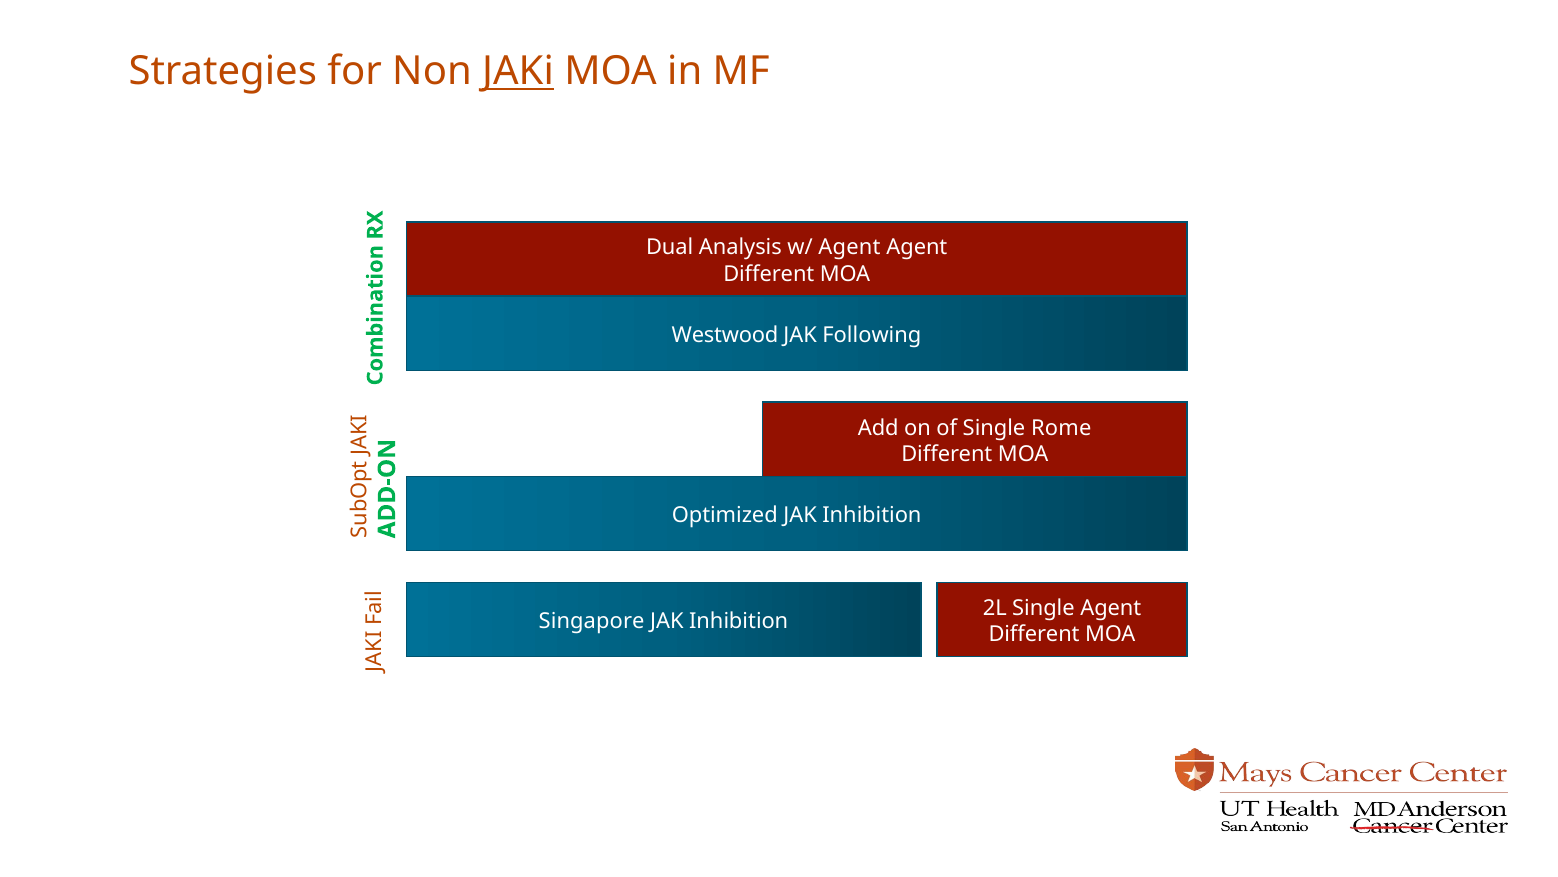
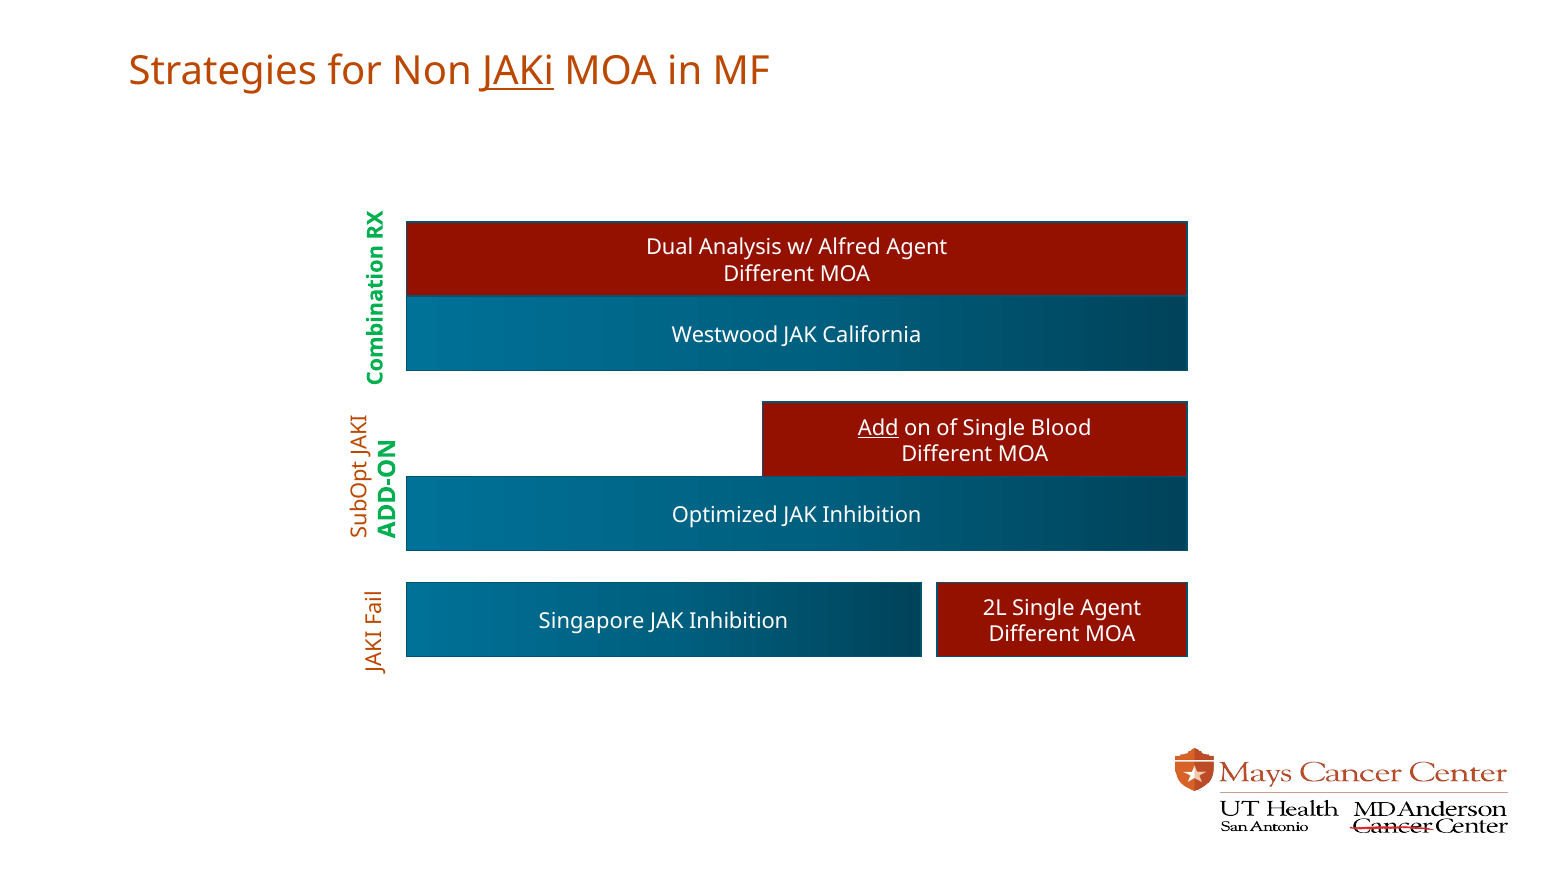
w/ Agent: Agent -> Alfred (850, 247)
Following: Following -> California (872, 335)
Add underline: none -> present (878, 427)
Rome: Rome -> Blood (1061, 427)
